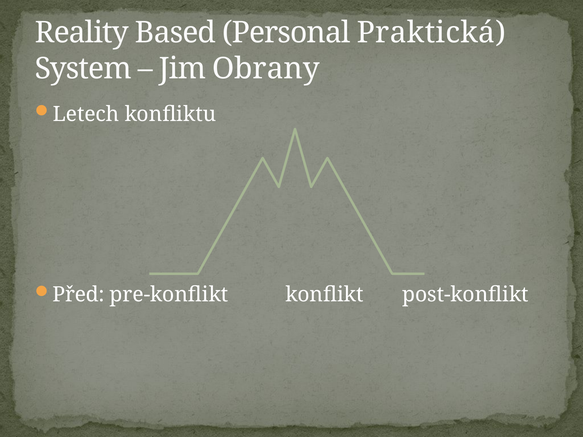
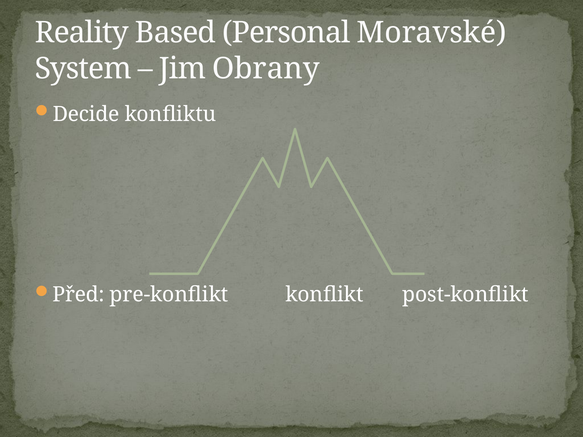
Praktická: Praktická -> Moravské (432, 33)
Letech: Letech -> Decide (86, 114)
